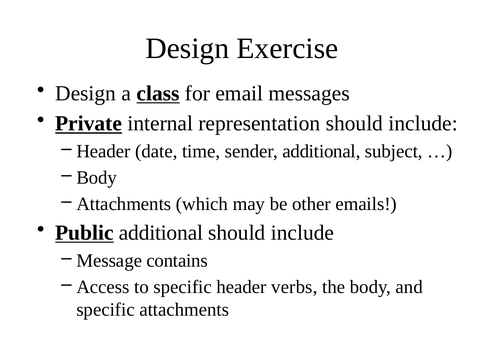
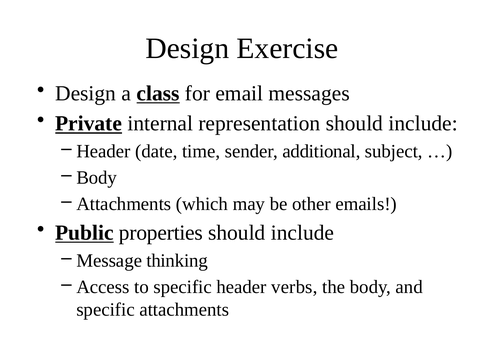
Public additional: additional -> properties (161, 233)
contains: contains -> thinking (177, 261)
